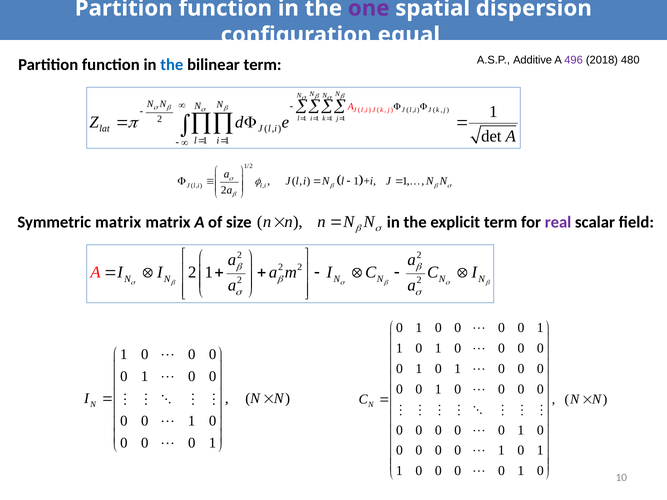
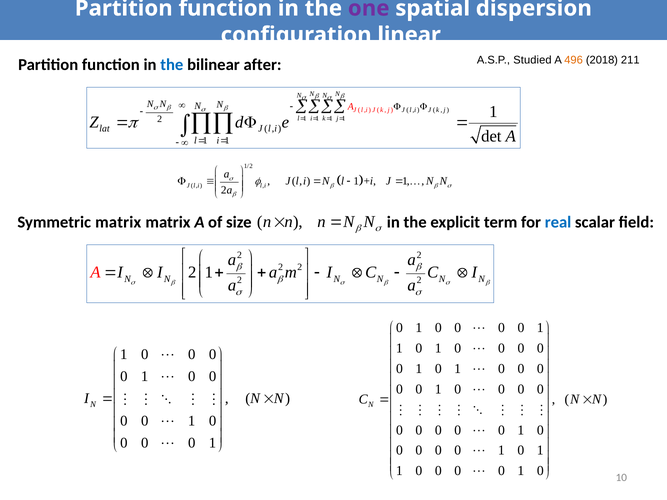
equal: equal -> linear (409, 35)
Additive: Additive -> Studied (532, 60)
496 colour: purple -> orange (574, 60)
480: 480 -> 211 (630, 60)
bilinear term: term -> after (263, 65)
real colour: purple -> blue (558, 223)
